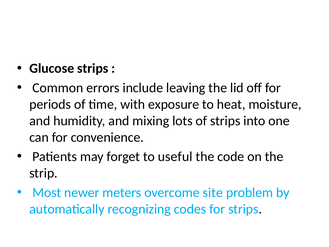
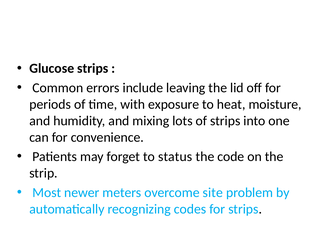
useful: useful -> status (175, 157)
